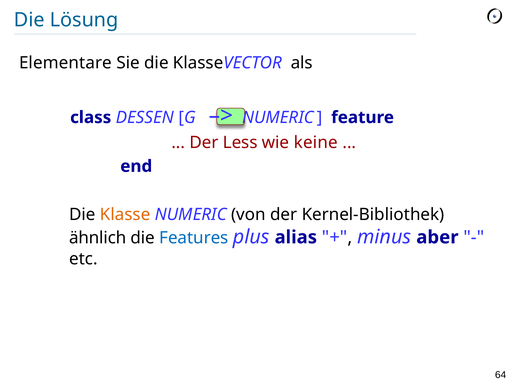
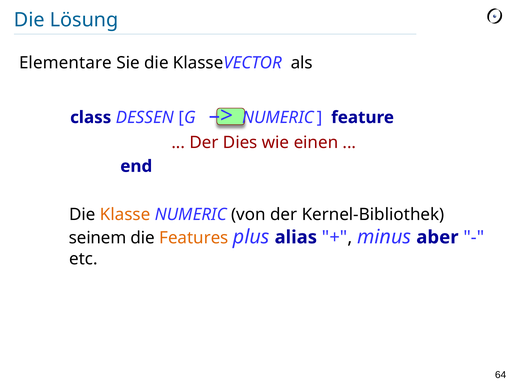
Less: Less -> Dies (240, 143)
keine: keine -> einen (316, 143)
ähnlich: ähnlich -> seinem (98, 238)
Features colour: blue -> orange (194, 238)
